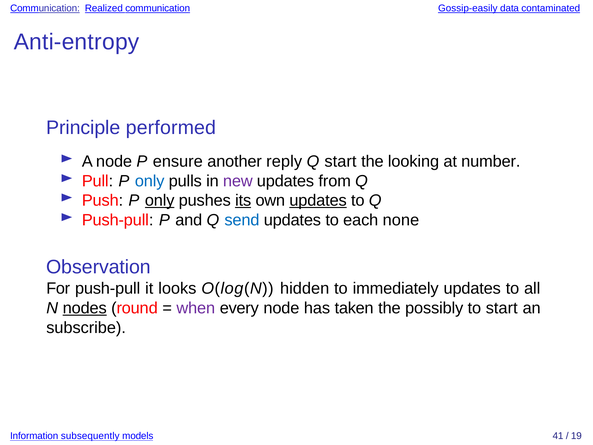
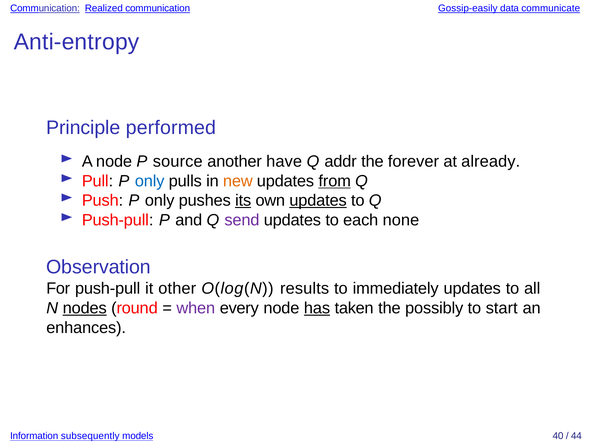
contaminated: contaminated -> communicate (551, 8)
ensure: ensure -> source (178, 161)
reply: reply -> have (284, 161)
Q start: start -> addr (341, 161)
looking: looking -> forever (413, 161)
number: number -> already (491, 161)
new colour: purple -> orange (238, 181)
from underline: none -> present (335, 181)
only underline: present -> none (160, 201)
send colour: blue -> purple (242, 220)
looks: looks -> other (177, 289)
hidden: hidden -> results (305, 289)
has underline: none -> present (317, 308)
subscribe: subscribe -> enhances (86, 328)
41: 41 -> 40 (558, 436)
19: 19 -> 44 (576, 436)
